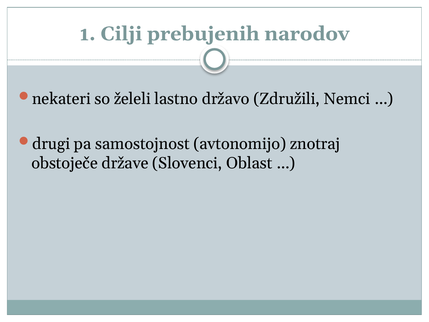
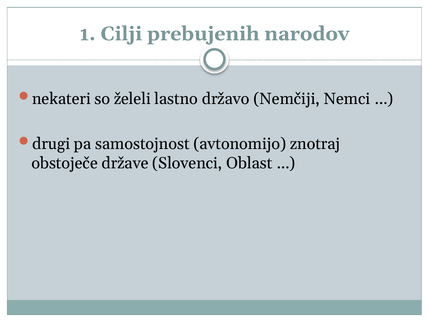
Združili: Združili -> Nemčiji (287, 99)
